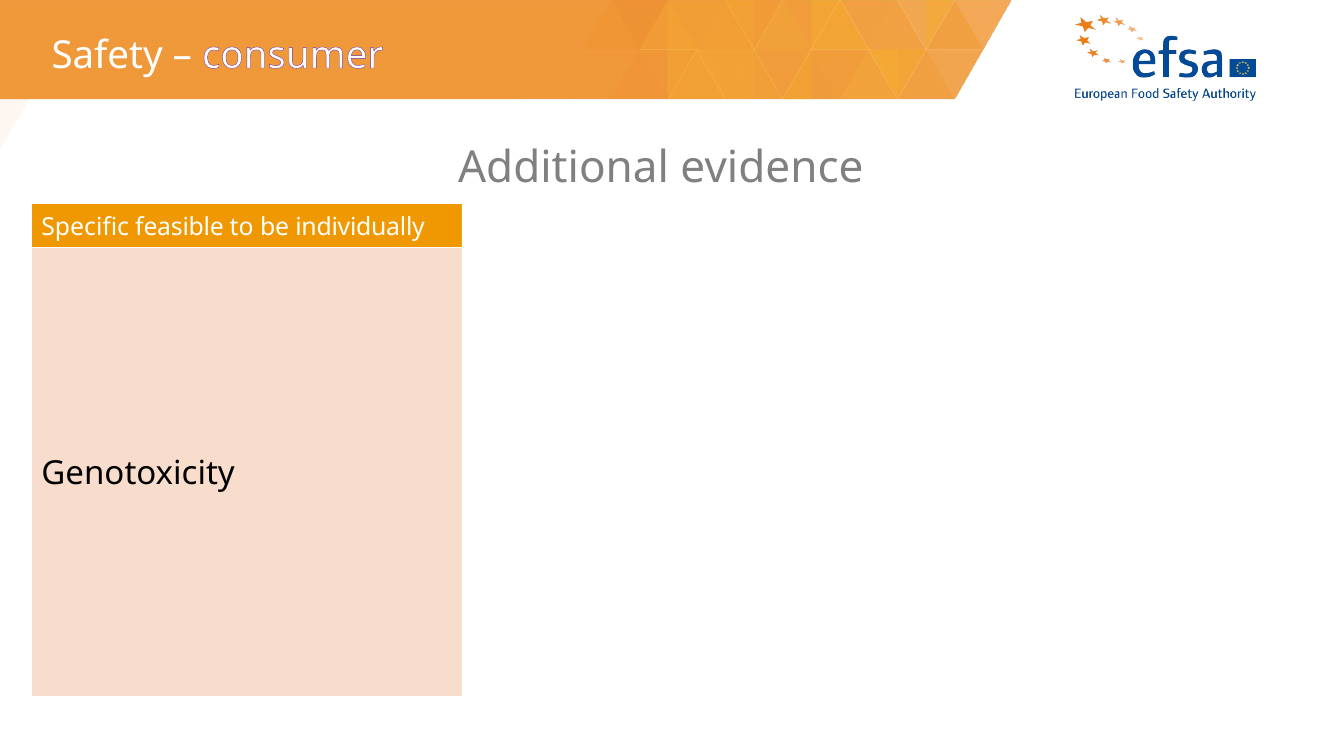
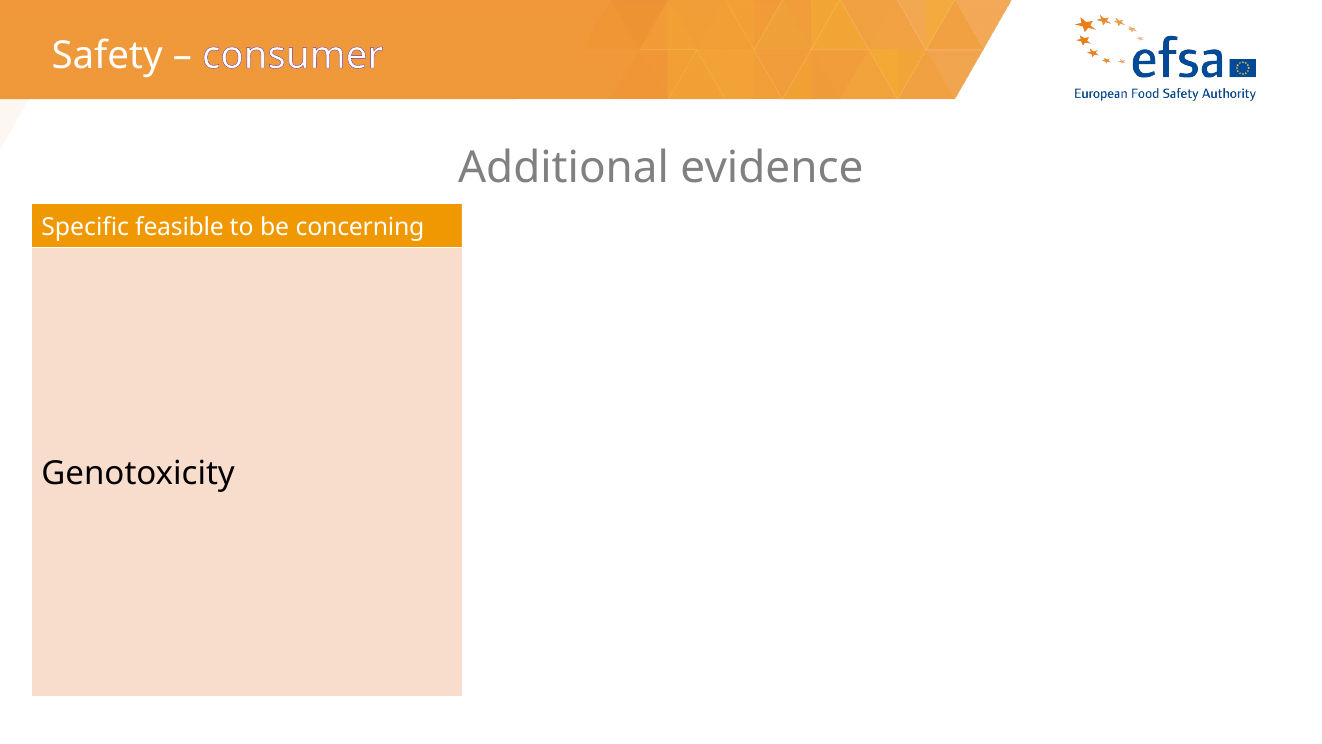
individually: individually -> concerning (360, 227)
